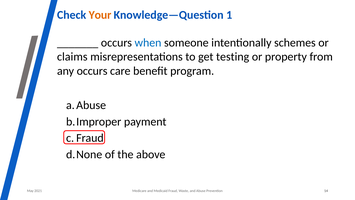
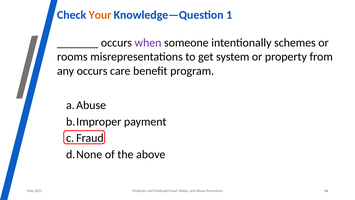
when colour: blue -> purple (148, 43)
claims: claims -> rooms (72, 57)
testing: testing -> system (233, 57)
